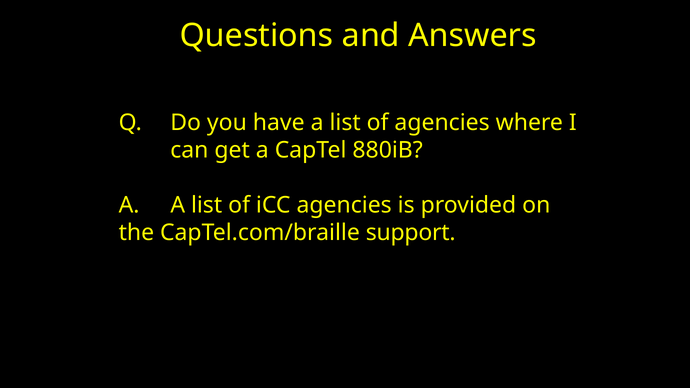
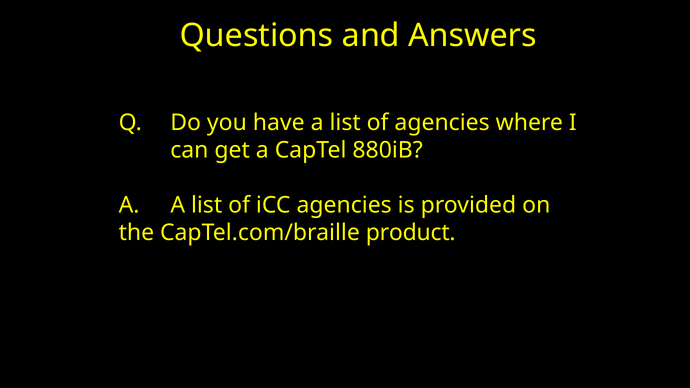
support: support -> product (411, 233)
